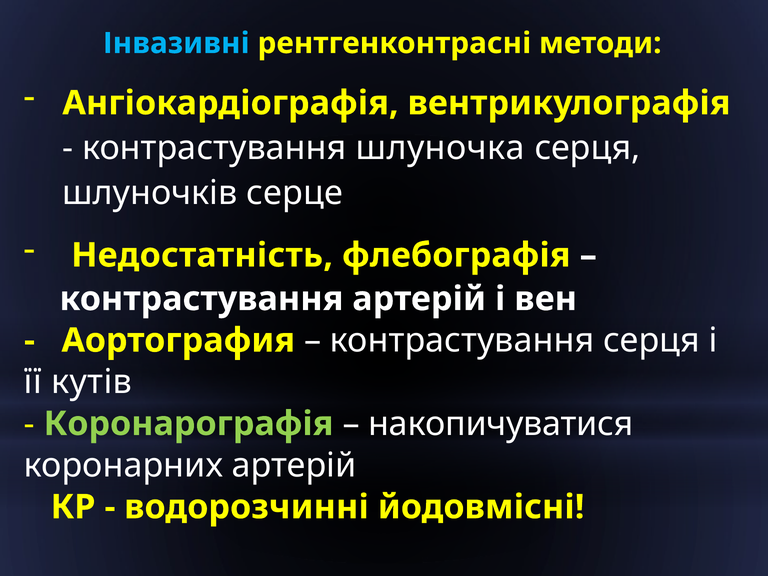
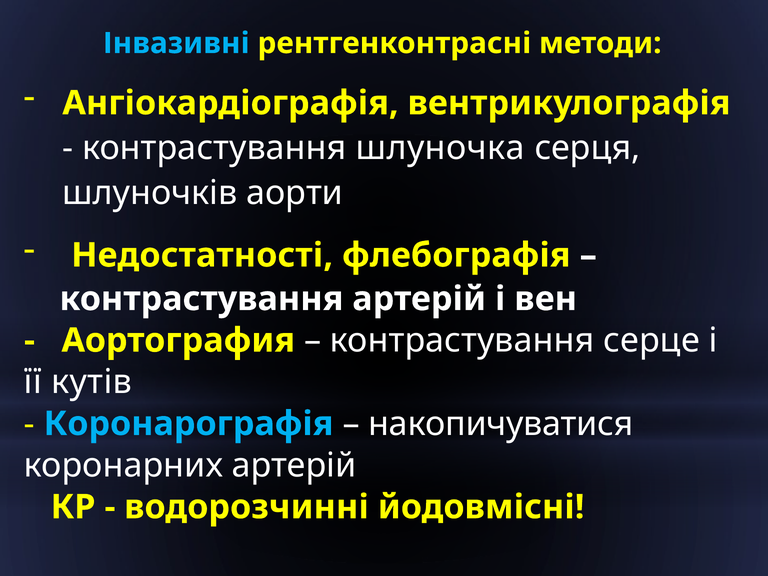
серце: серце -> аорти (295, 193)
Недостатність: Недостатність -> Недостатності (202, 255)
контрастування серця: серця -> серце (651, 340)
Коронарографія colour: light green -> light blue (189, 424)
